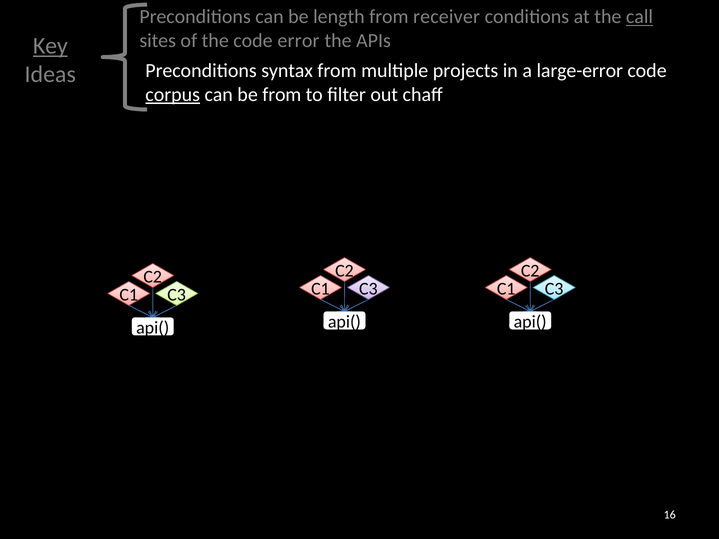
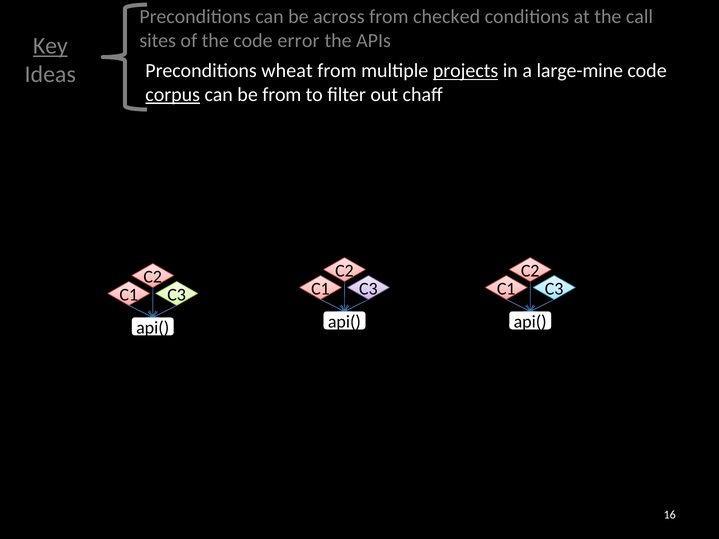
length: length -> across (339, 17)
receiver: receiver -> checked (447, 17)
call underline: present -> none (639, 17)
syntax: syntax -> wheat (287, 71)
projects underline: none -> present (466, 71)
large-error: large-error -> large-mine (580, 71)
